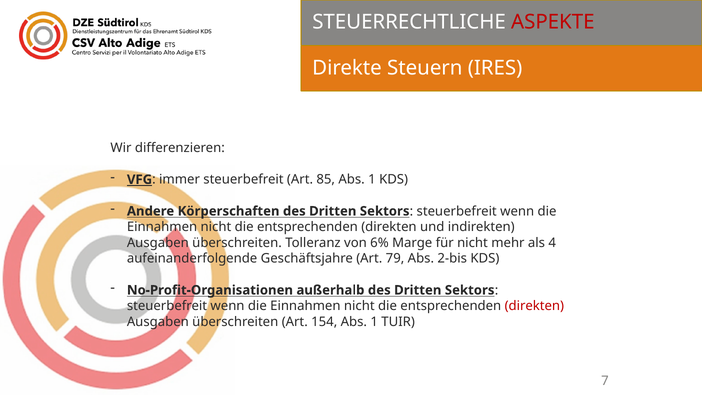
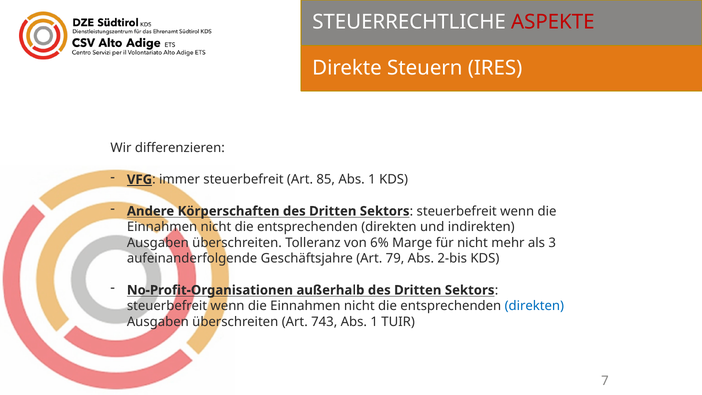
4: 4 -> 3 (552, 243)
direkten colour: red -> blue (534, 306)
154: 154 -> 743 (324, 322)
